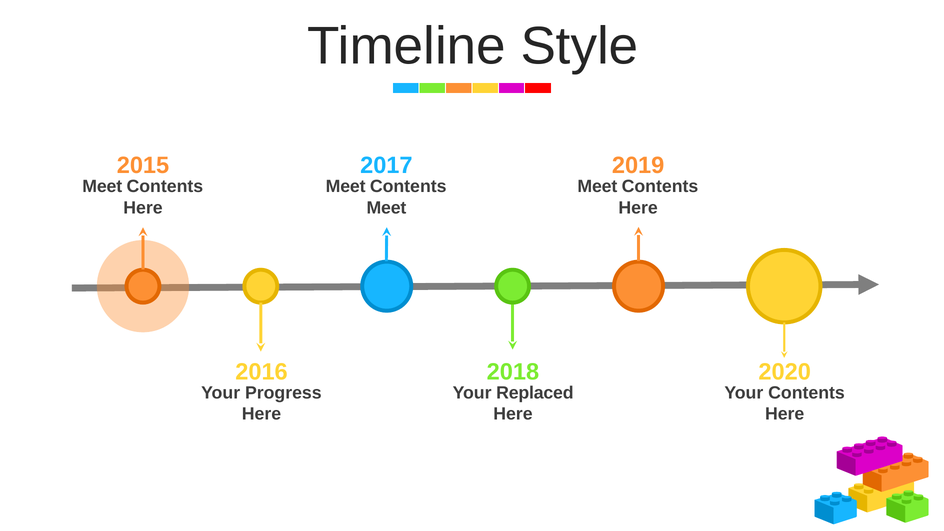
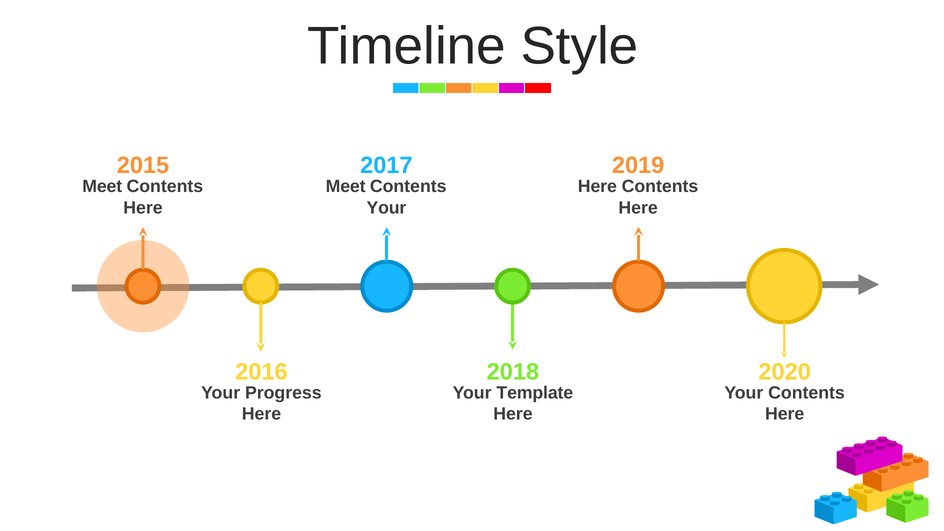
Meet: Meet -> Here (597, 187)
Meet: Meet -> Your (386, 208)
Replaced: Replaced -> Template (535, 393)
